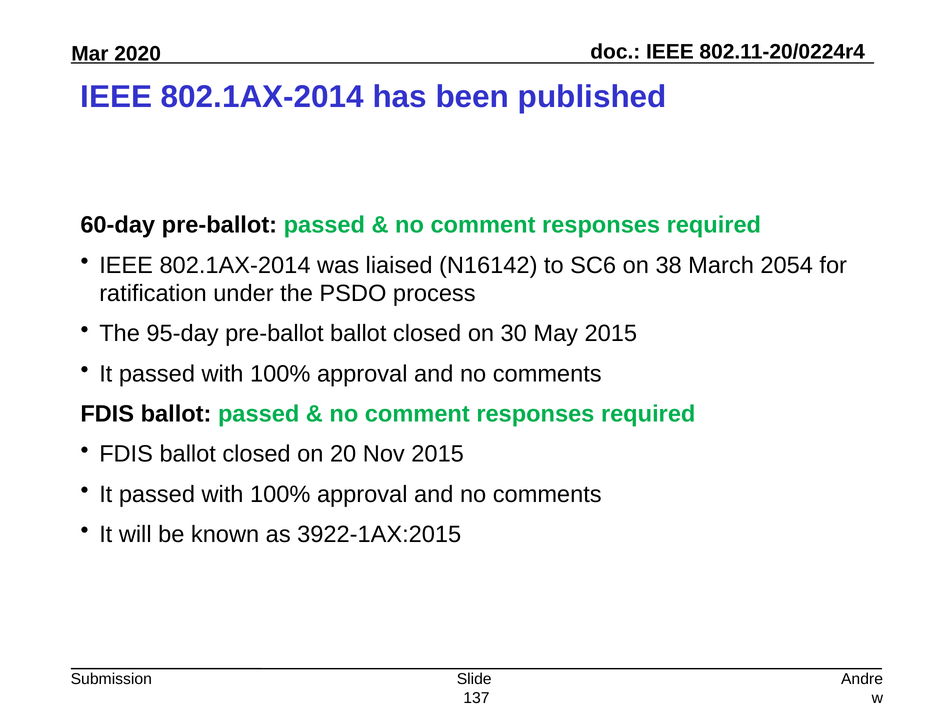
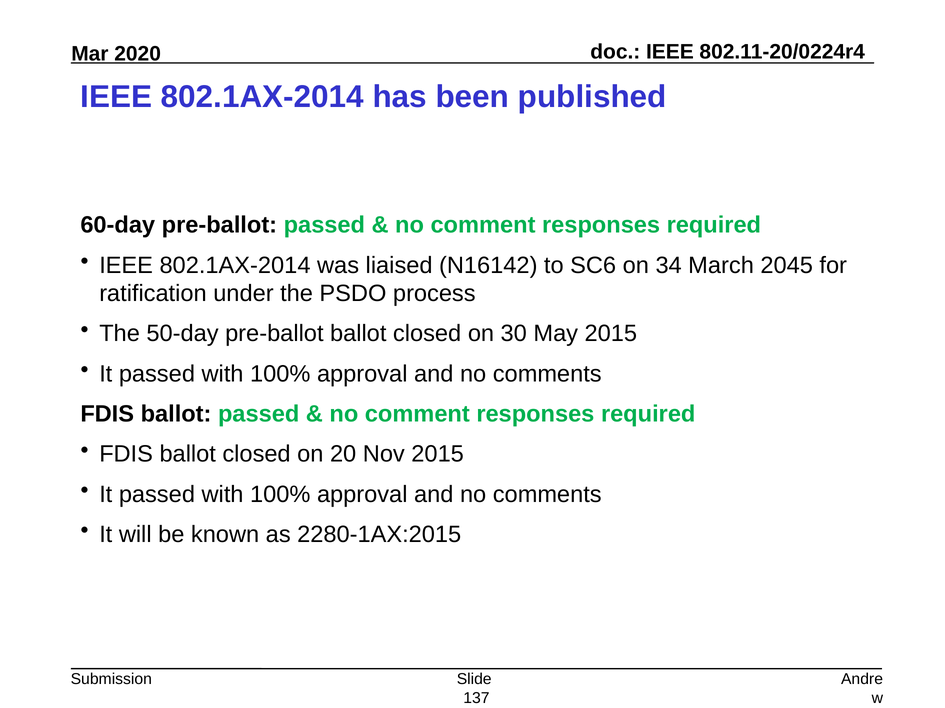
38: 38 -> 34 (669, 266)
2054: 2054 -> 2045 (787, 266)
95-day: 95-day -> 50-day (183, 334)
3922-1AX:2015: 3922-1AX:2015 -> 2280-1AX:2015 (379, 535)
